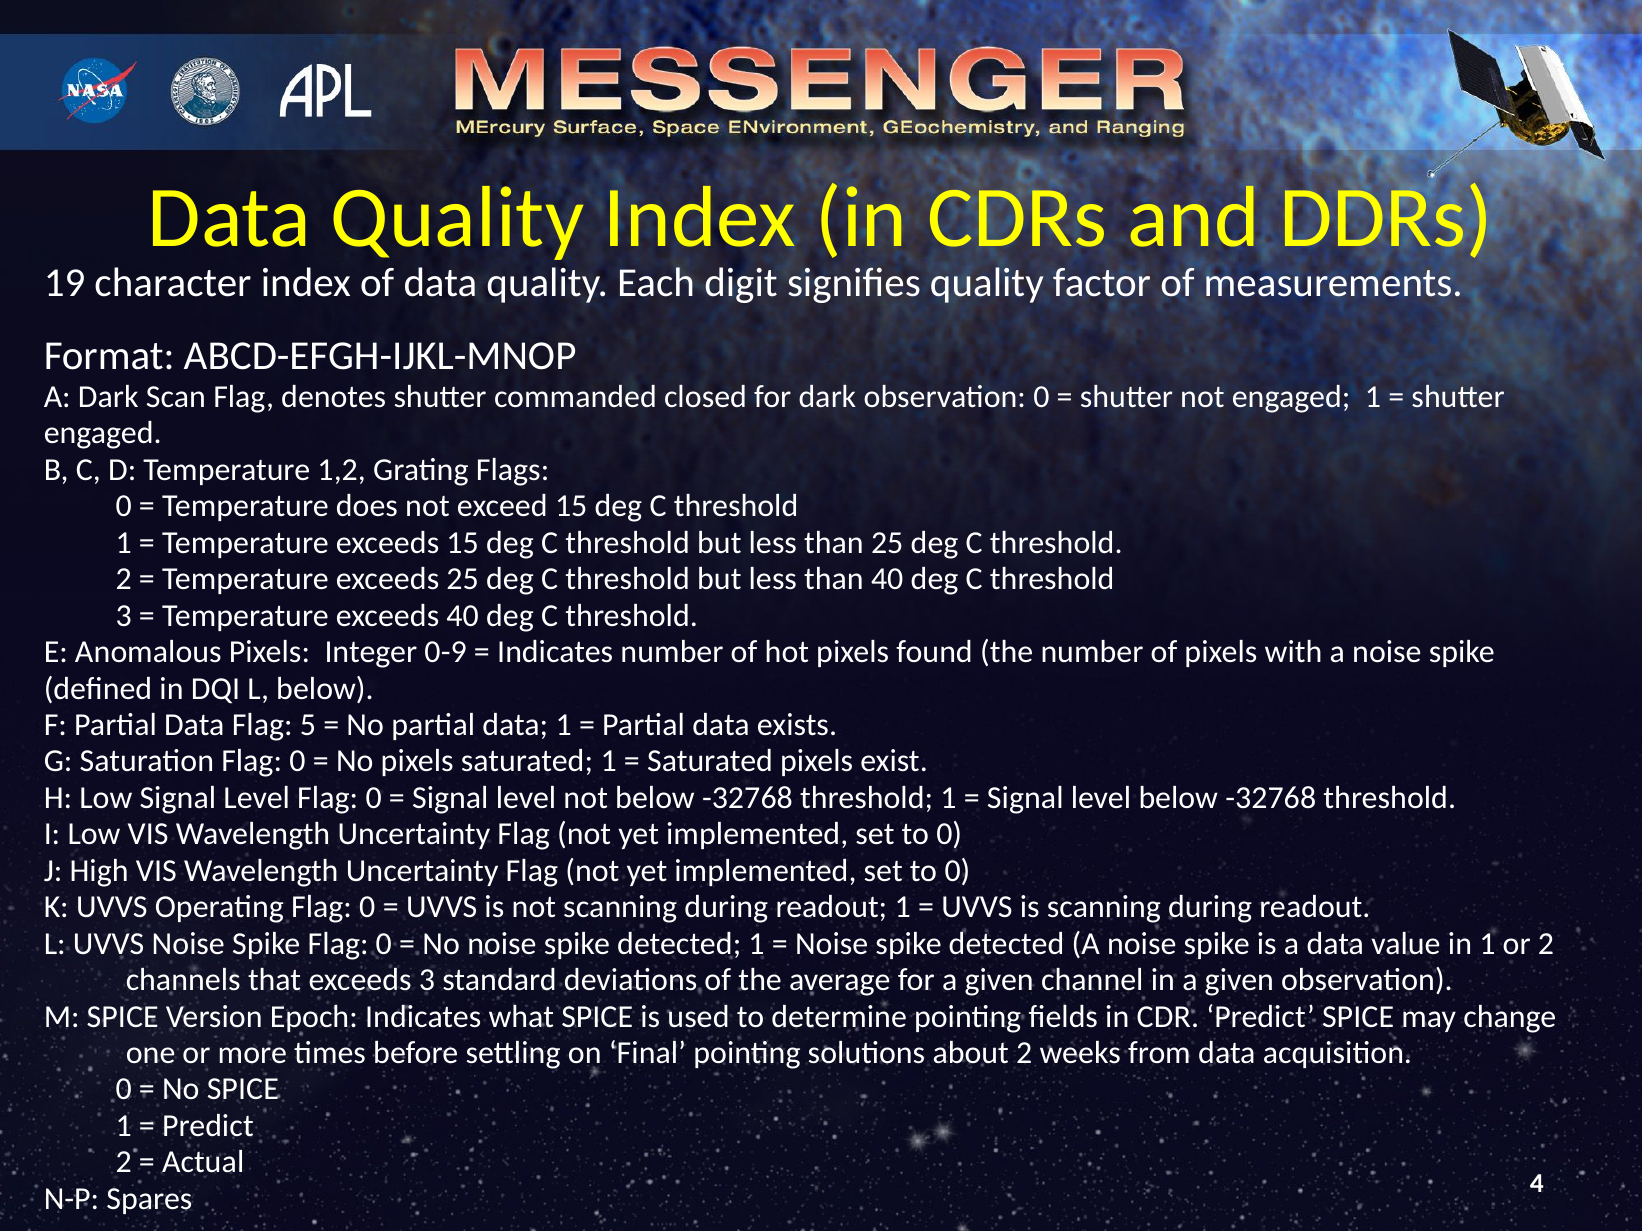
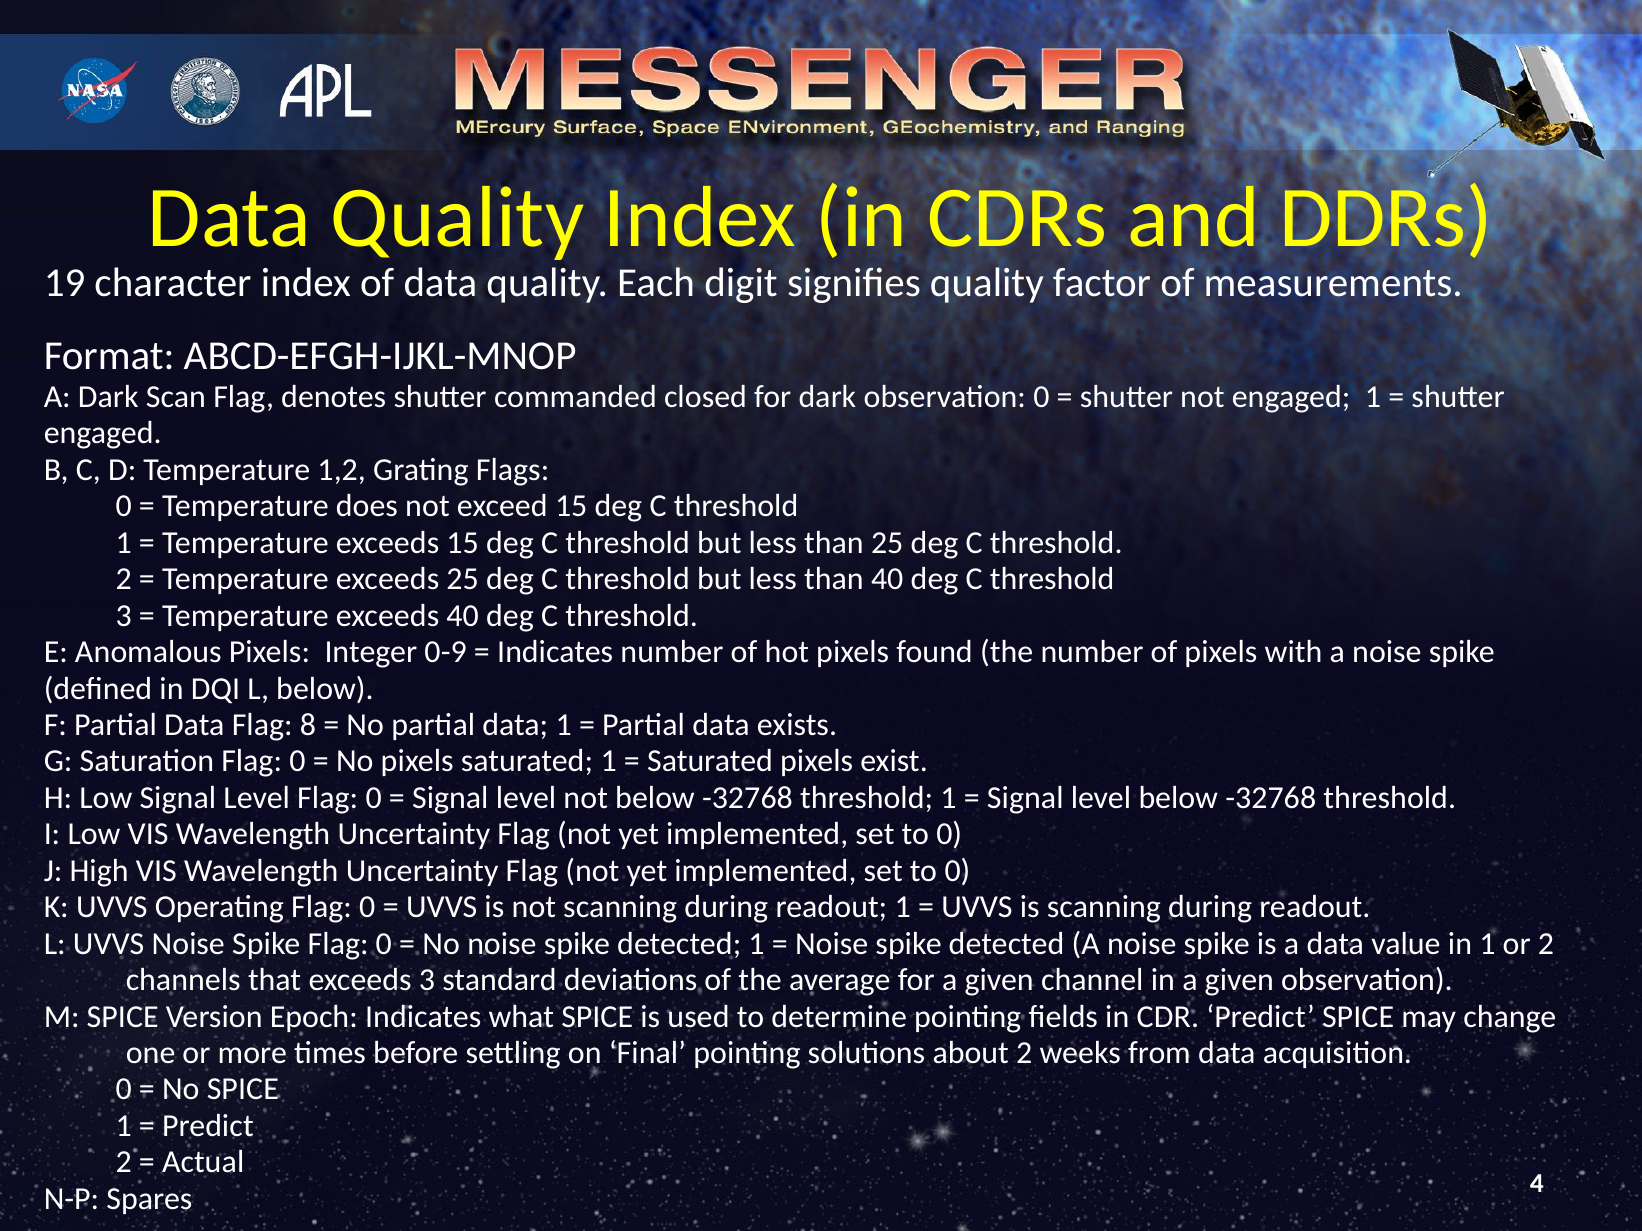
5: 5 -> 8 (308, 725)
